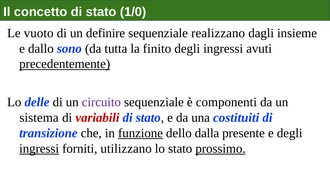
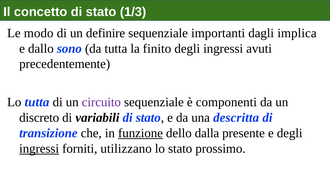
1/0: 1/0 -> 1/3 (133, 12)
vuoto: vuoto -> modo (39, 33)
realizzano: realizzano -> importanti (218, 33)
insieme: insieme -> implica (297, 33)
precedentemente underline: present -> none (65, 64)
Lo delle: delle -> tutta (37, 102)
sistema: sistema -> discreto (39, 117)
variabili colour: red -> black (97, 117)
costituiti: costituiti -> descritta (236, 117)
prossimo underline: present -> none (220, 148)
